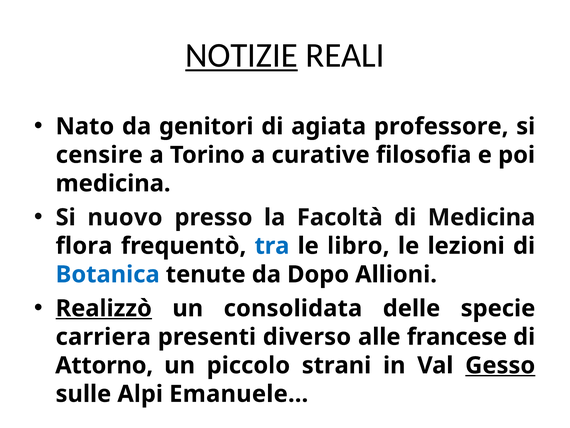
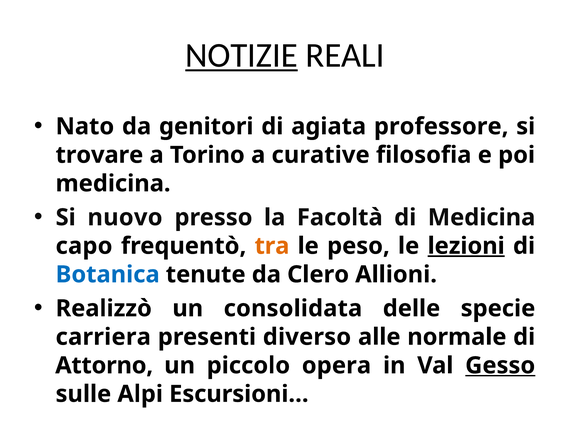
censire: censire -> trovare (99, 155)
flora: flora -> capo (84, 246)
tra colour: blue -> orange (272, 246)
libro: libro -> peso (358, 246)
lezioni underline: none -> present (466, 246)
Dopo: Dopo -> Clero (318, 274)
Realizzò underline: present -> none (104, 308)
francese: francese -> normale (457, 337)
strani: strani -> opera (336, 365)
Emanuele…: Emanuele… -> Escursioni… (239, 394)
